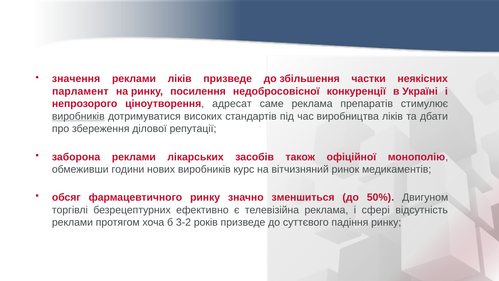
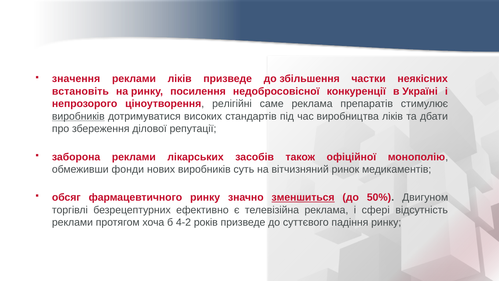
парламент: парламент -> встановіть (80, 91)
адресат: адресат -> релігійні (232, 104)
години: години -> фонди (128, 169)
курс: курс -> суть (244, 169)
зменшиться underline: none -> present (303, 197)
3-2: 3-2 -> 4-2 (183, 222)
